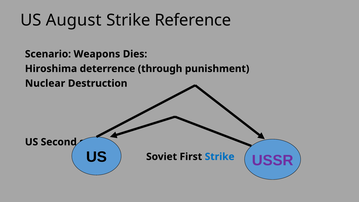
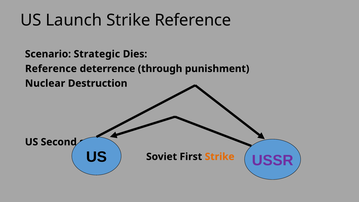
August: August -> Launch (74, 20)
Weapons: Weapons -> Strategic (97, 54)
Hiroshima: Hiroshima -> Reference (51, 69)
Strike colour: blue -> orange (220, 157)
